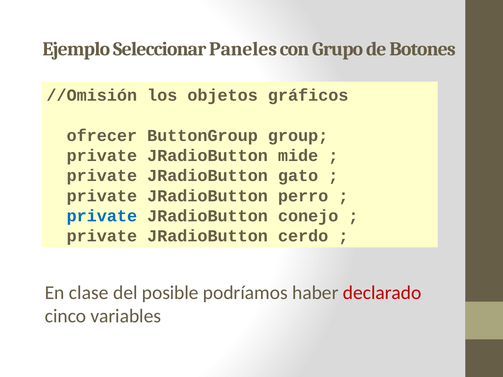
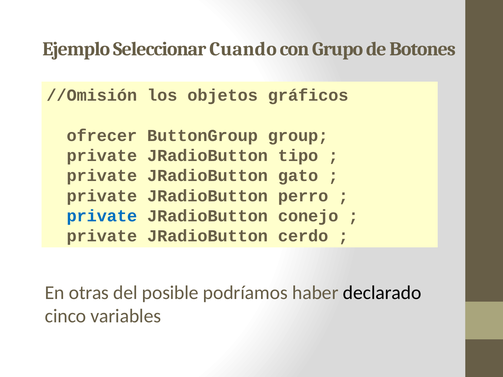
Paneles: Paneles -> Cuando (243, 49)
mide: mide -> tipo (298, 156)
clase: clase -> otras (89, 293)
declarado colour: red -> black (382, 293)
